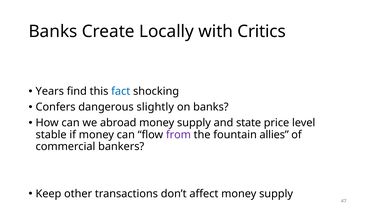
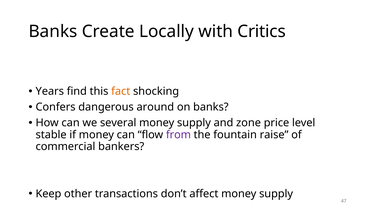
fact colour: blue -> orange (121, 91)
slightly: slightly -> around (155, 107)
abroad: abroad -> several (118, 123)
state: state -> zone (249, 123)
allies: allies -> raise (274, 135)
